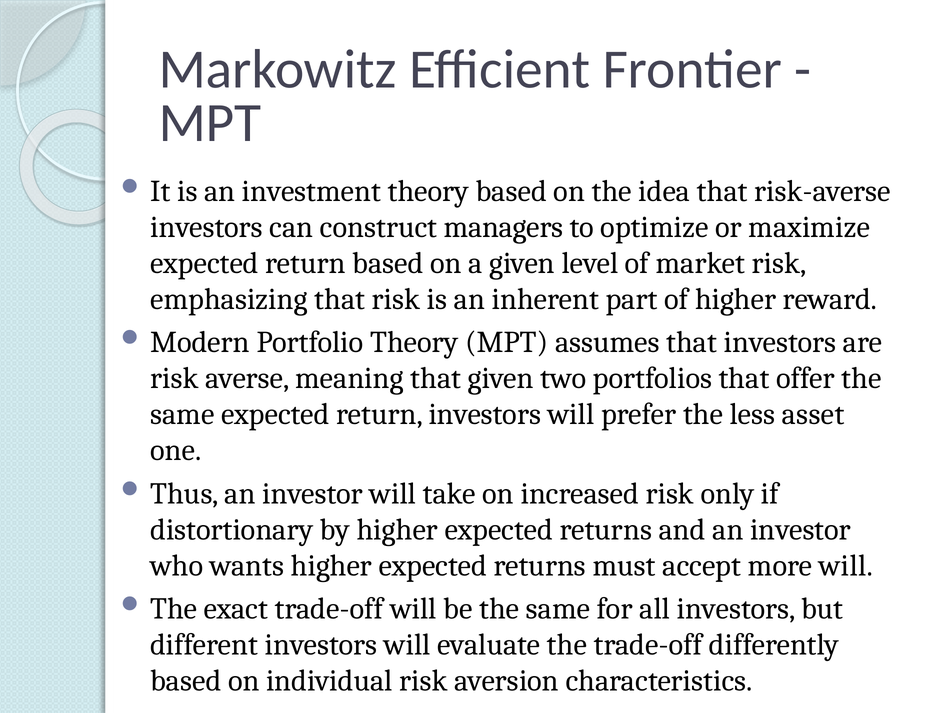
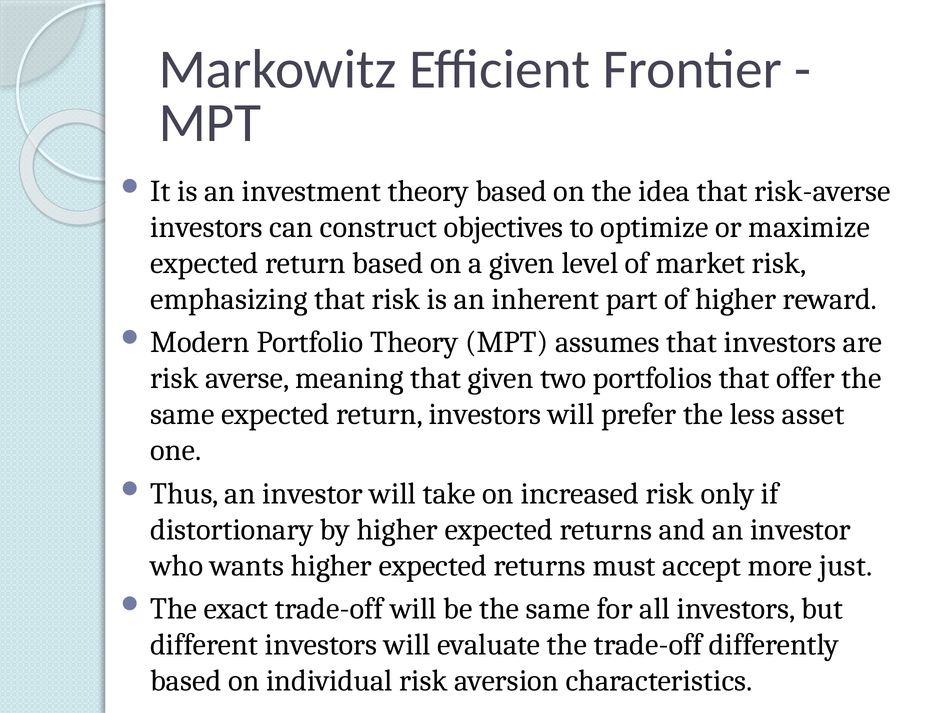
managers: managers -> objectives (504, 227)
more will: will -> just (846, 565)
